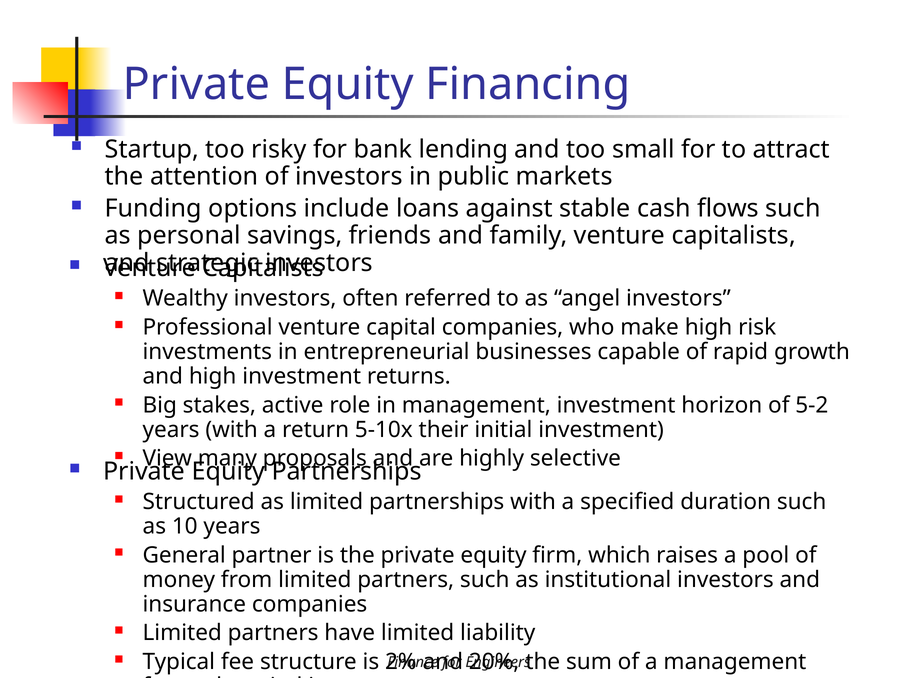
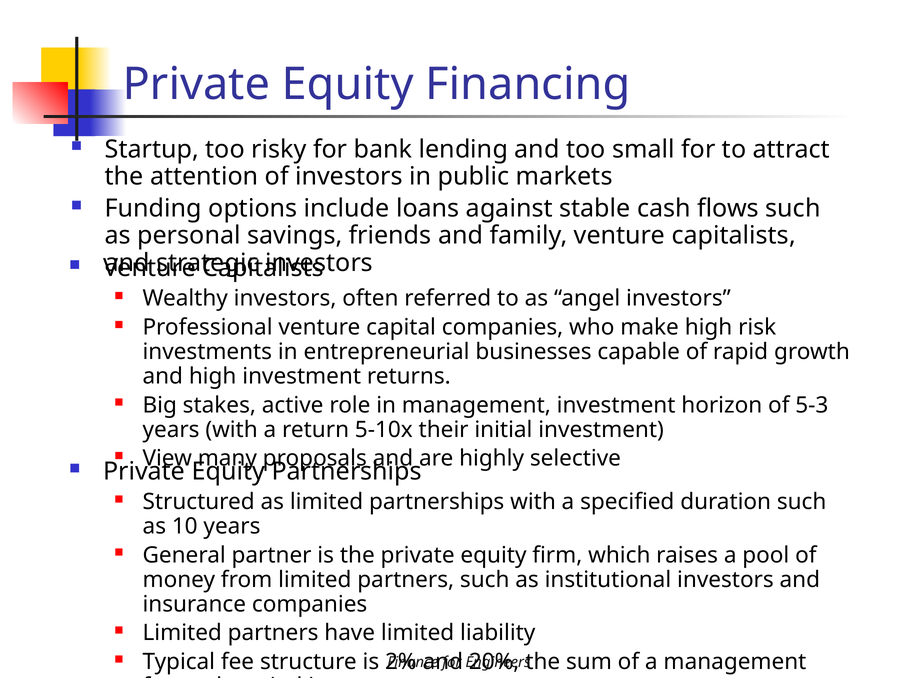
5-2: 5-2 -> 5-3 (812, 405)
